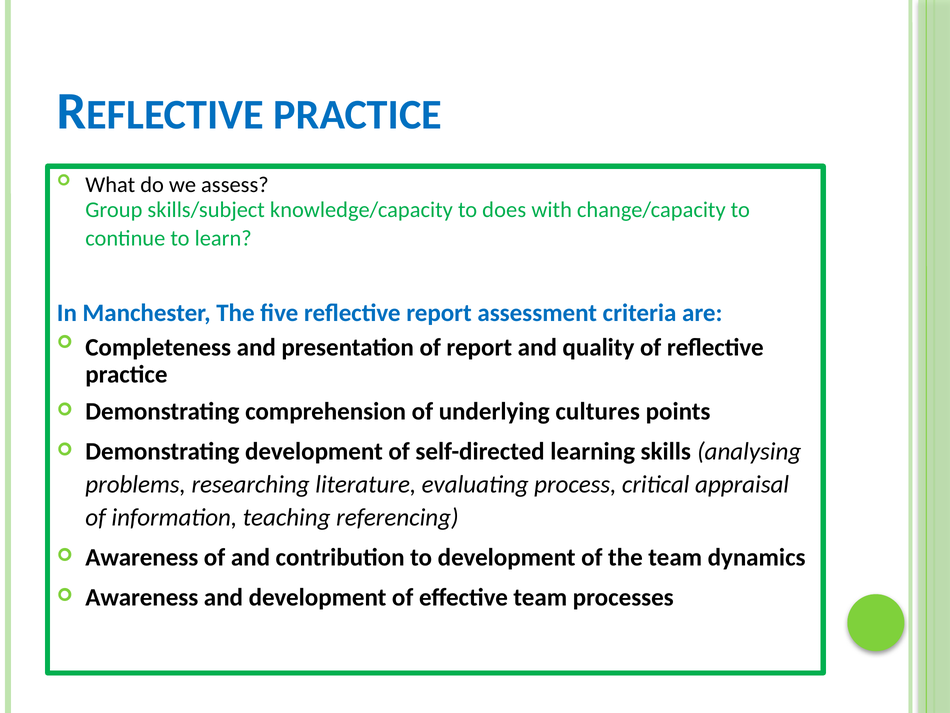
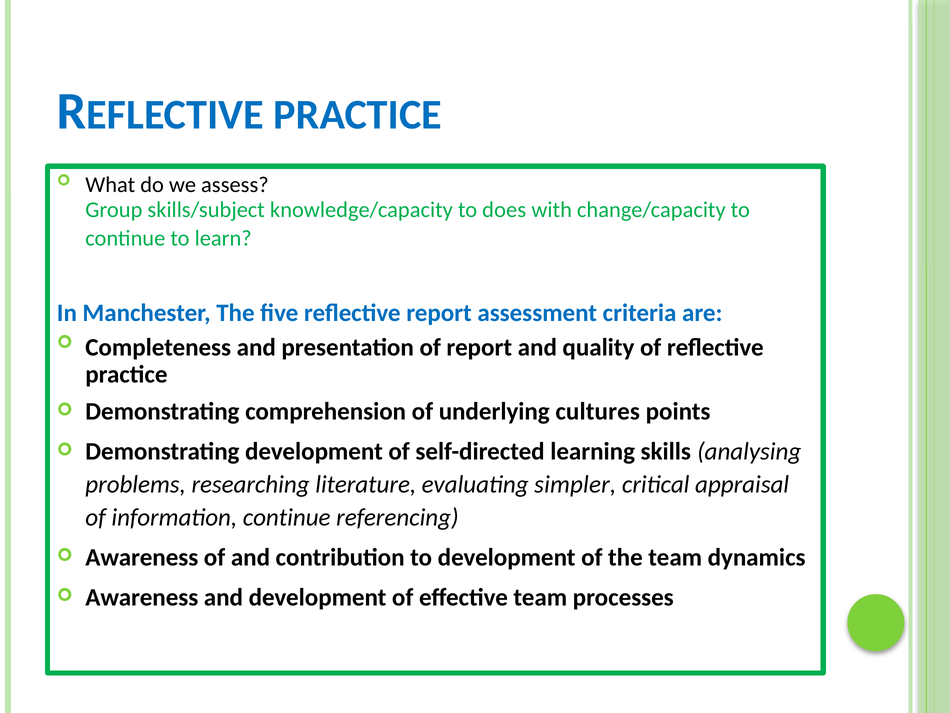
process: process -> simpler (575, 484)
information teaching: teaching -> continue (287, 517)
